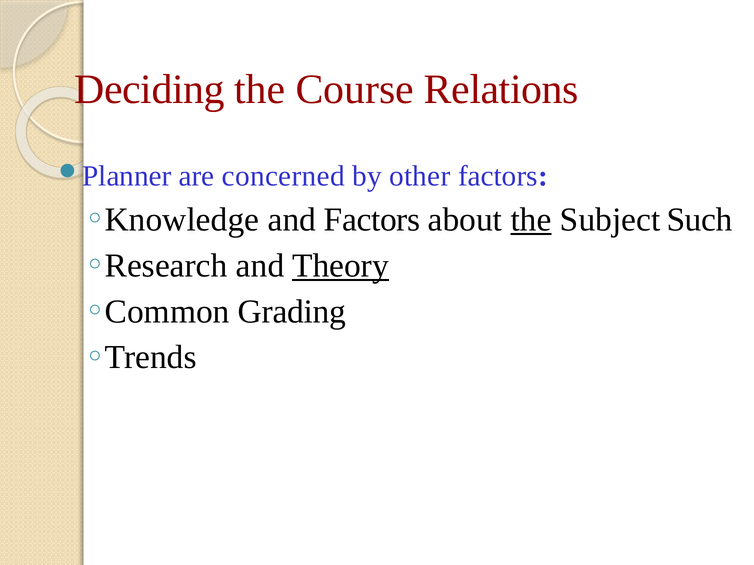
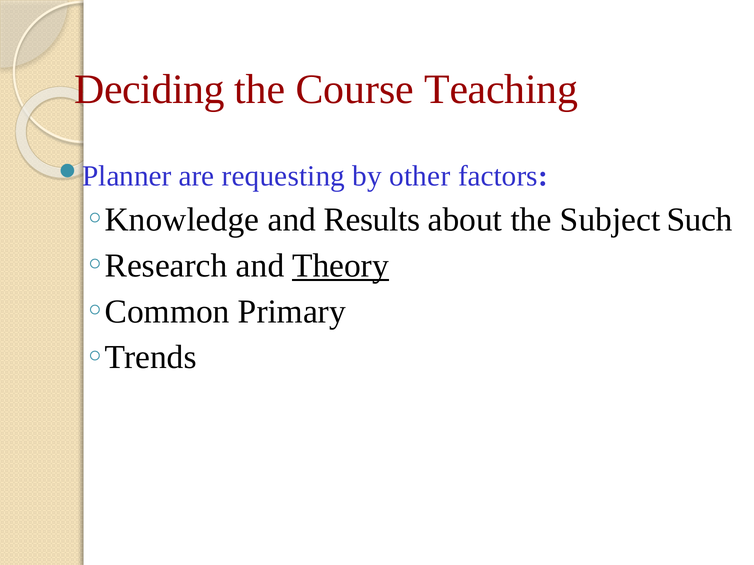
Relations: Relations -> Teaching (501, 90)
concerned: concerned -> requesting (283, 176)
and Factors: Factors -> Results (372, 220)
the underline: present -> none (531, 220)
Grading: Grading -> Primary (292, 312)
